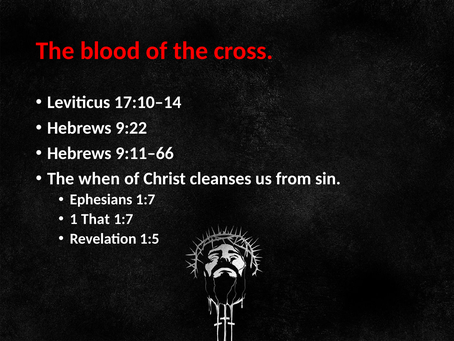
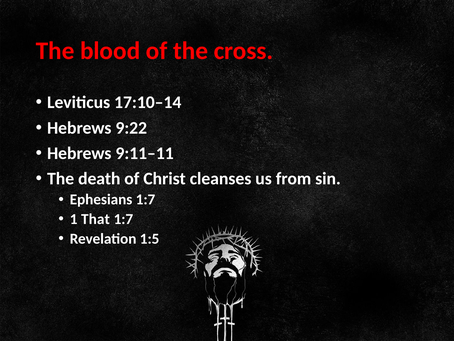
9:11–66: 9:11–66 -> 9:11–11 (145, 153)
when: when -> death (99, 178)
